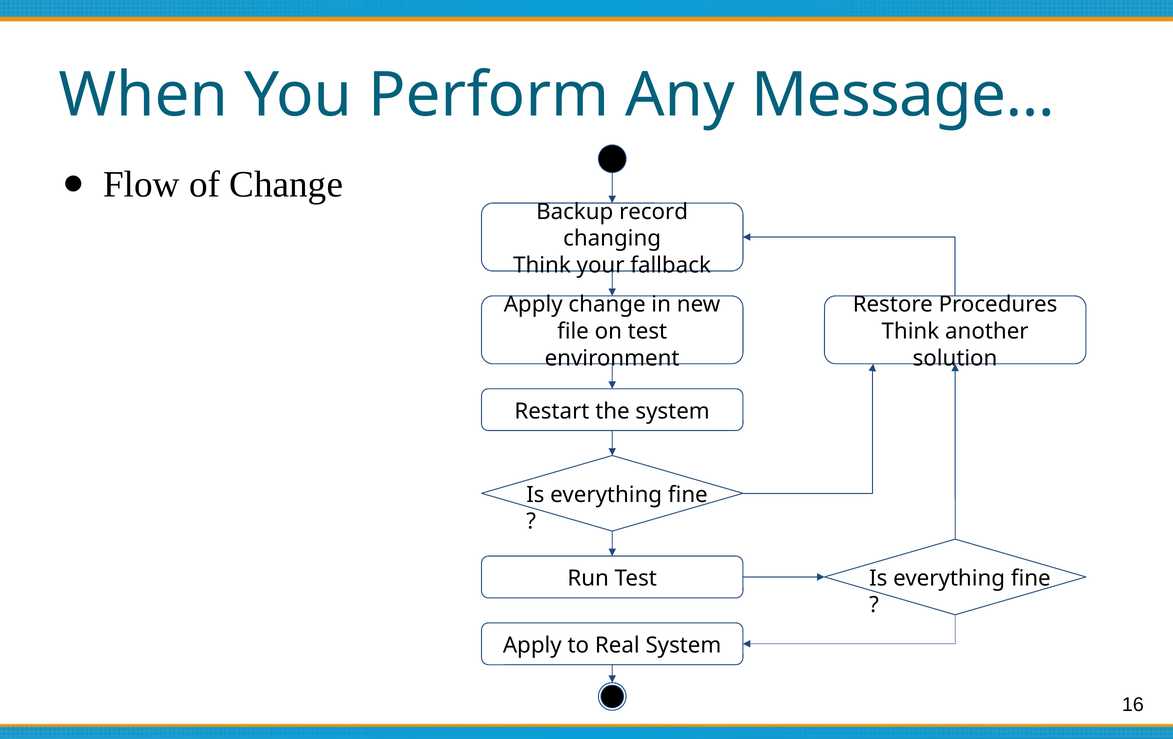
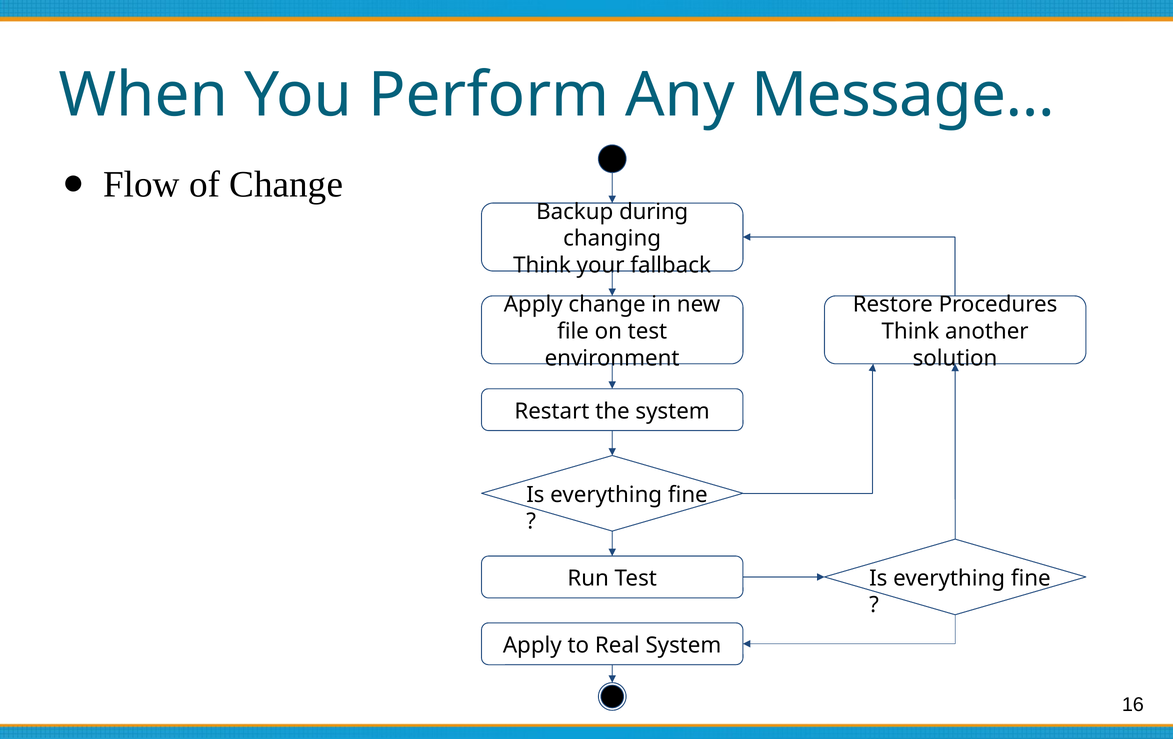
record: record -> during (654, 212)
